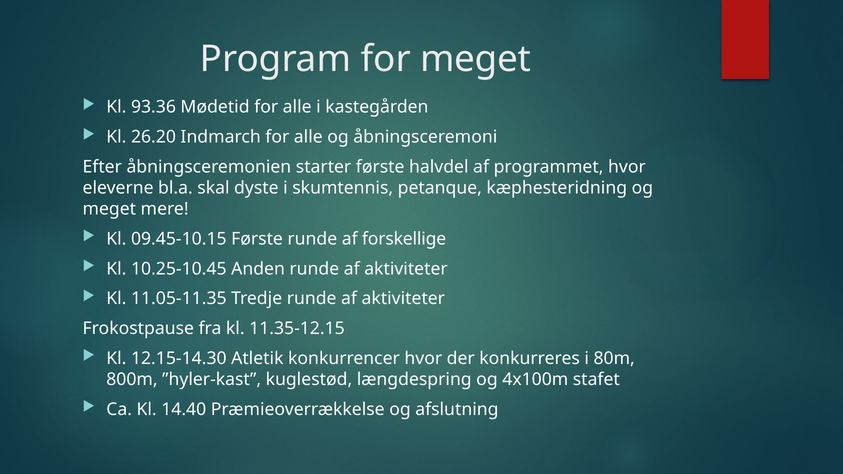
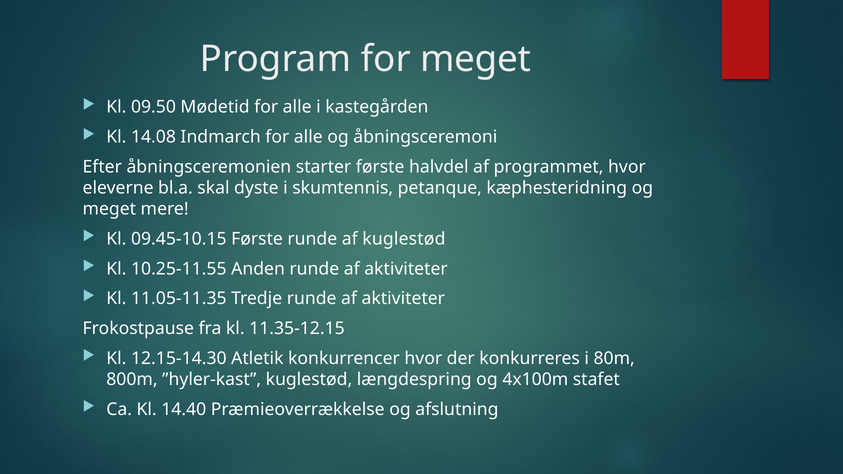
93.36: 93.36 -> 09.50 (153, 107)
26.20: 26.20 -> 14.08 (153, 137)
af forskellige: forskellige -> kuglestød (404, 239)
10.25-10.45: 10.25-10.45 -> 10.25-11.55 (179, 269)
